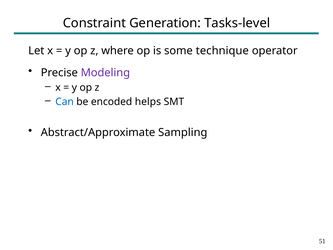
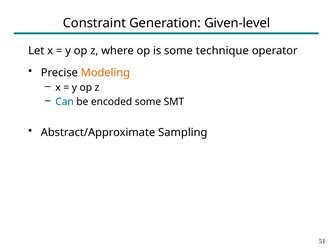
Tasks-level: Tasks-level -> Given-level (237, 23)
Modeling colour: purple -> orange (105, 73)
encoded helps: helps -> some (148, 102)
